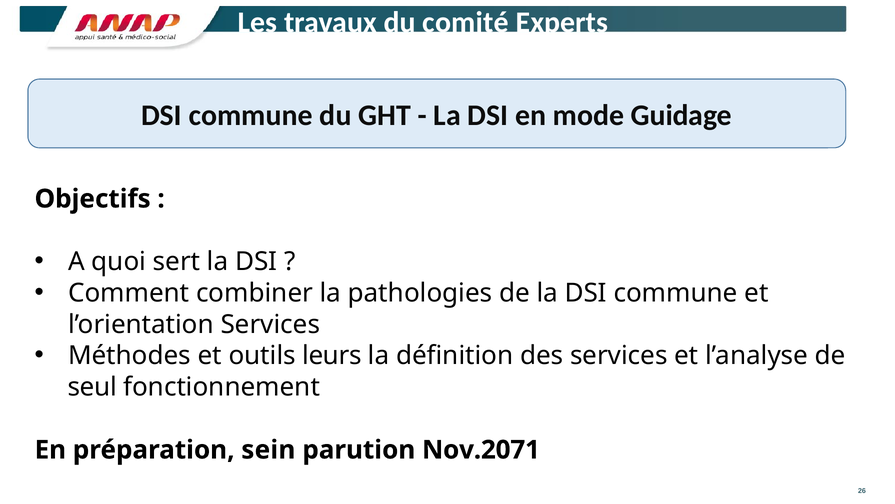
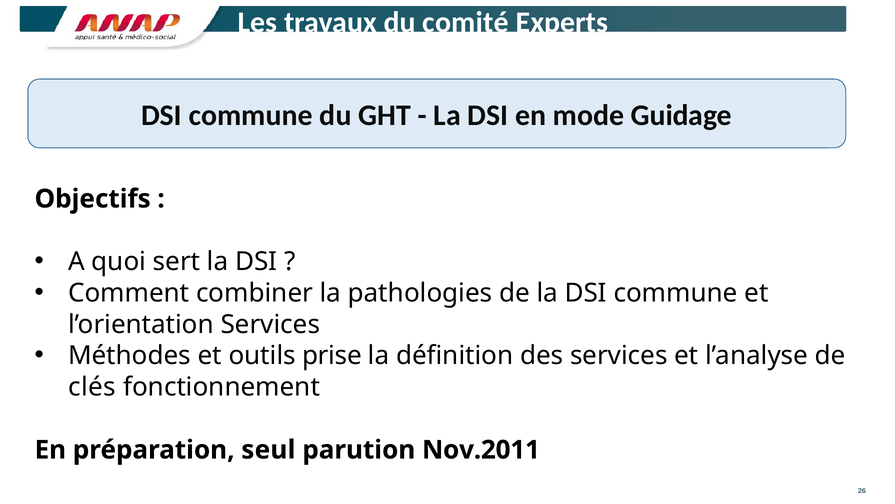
leurs: leurs -> prise (332, 355)
seul: seul -> clés (92, 387)
sein: sein -> seul (268, 449)
Nov.2071: Nov.2071 -> Nov.2011 (481, 449)
